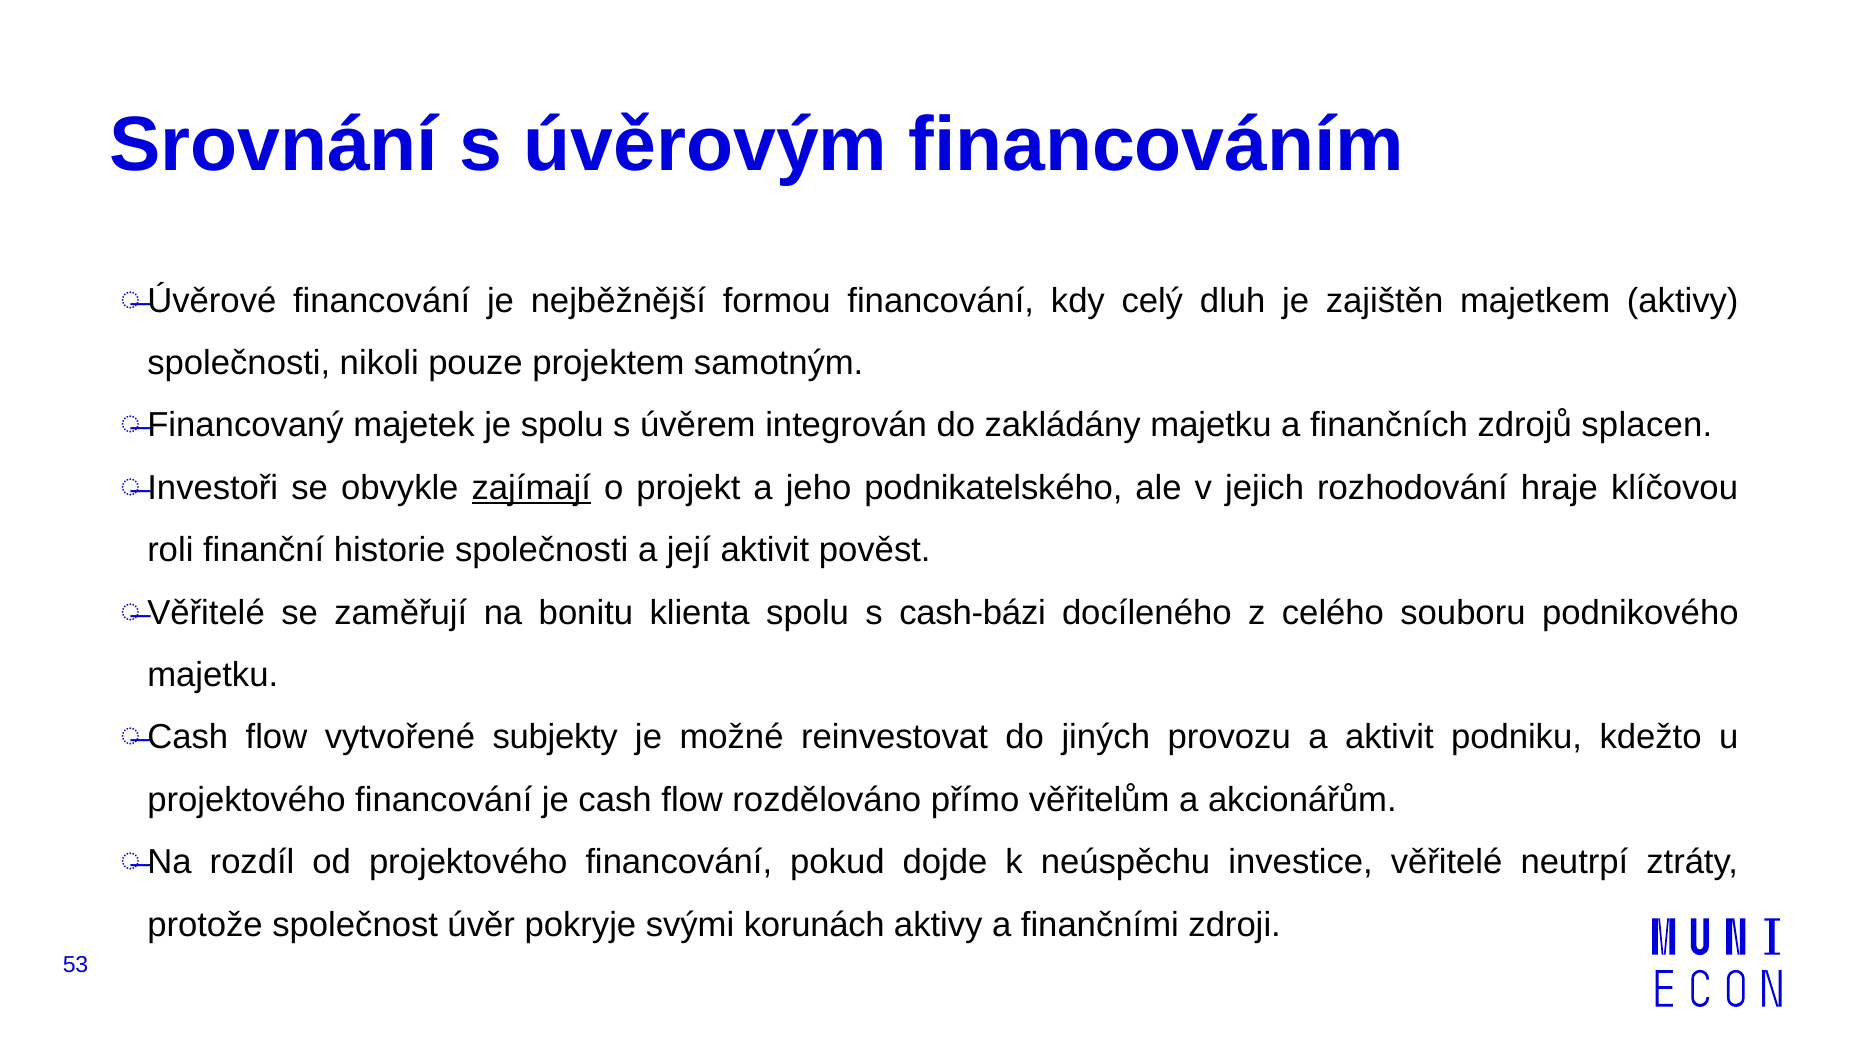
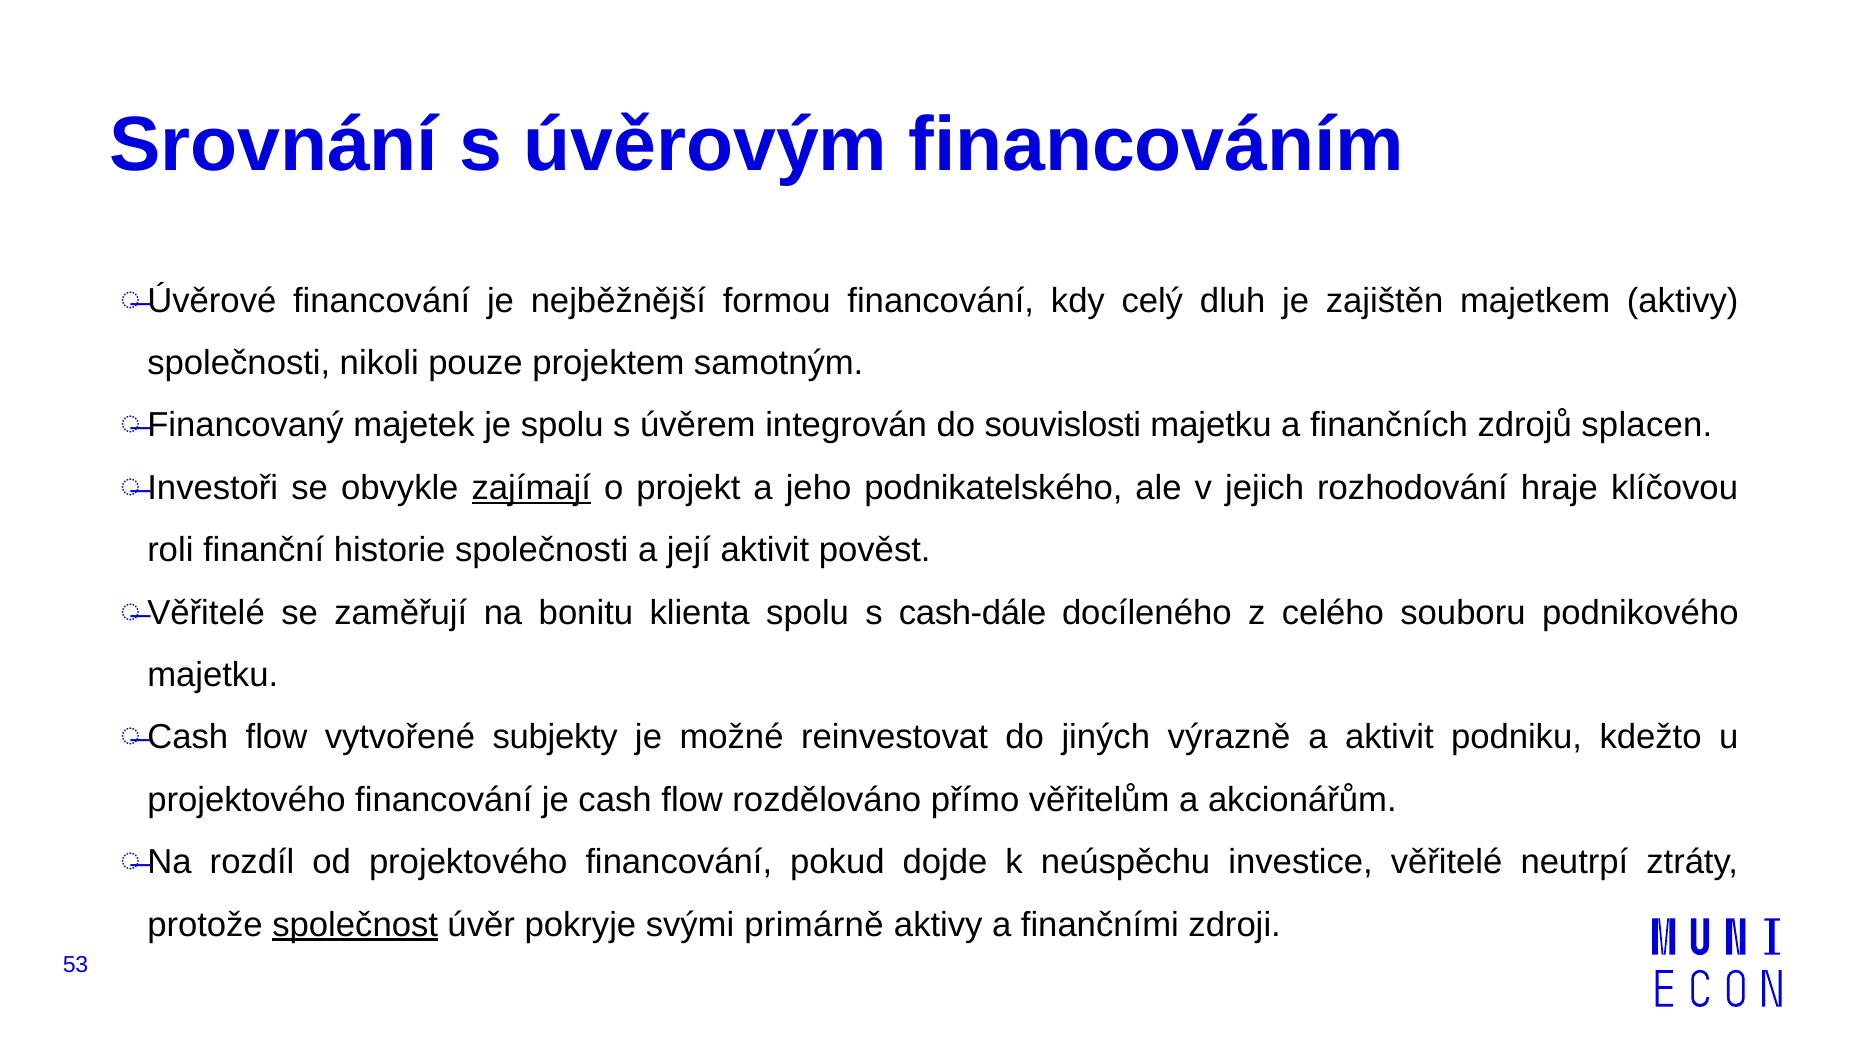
zakládány: zakládány -> souvislosti (1063, 425)
cash-bázi: cash-bázi -> cash-dále (973, 613)
provozu: provozu -> výrazně (1229, 737)
společnost underline: none -> present (355, 925)
korunách: korunách -> primárně (814, 925)
